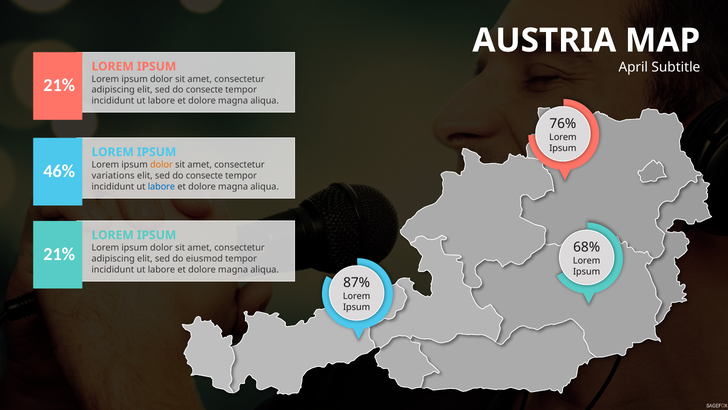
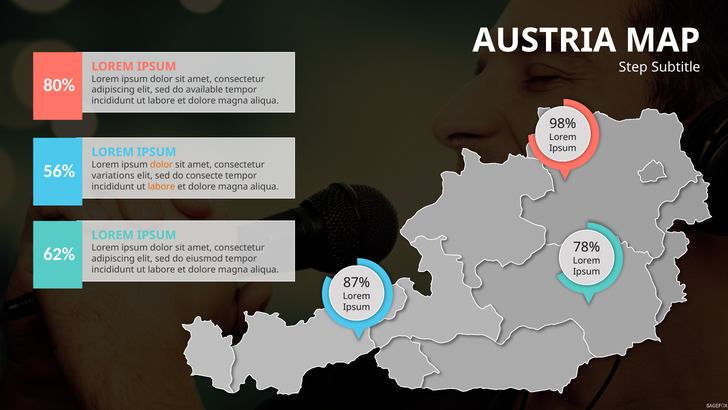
April: April -> Step (633, 67)
21%: 21% -> 80% (59, 85)
consecte: consecte -> available (204, 90)
76%: 76% -> 98% (563, 124)
46%: 46% -> 56% (59, 171)
labore colour: blue -> orange (161, 186)
68%: 68% -> 78% (587, 247)
21%: 21% -> 62% (59, 254)
